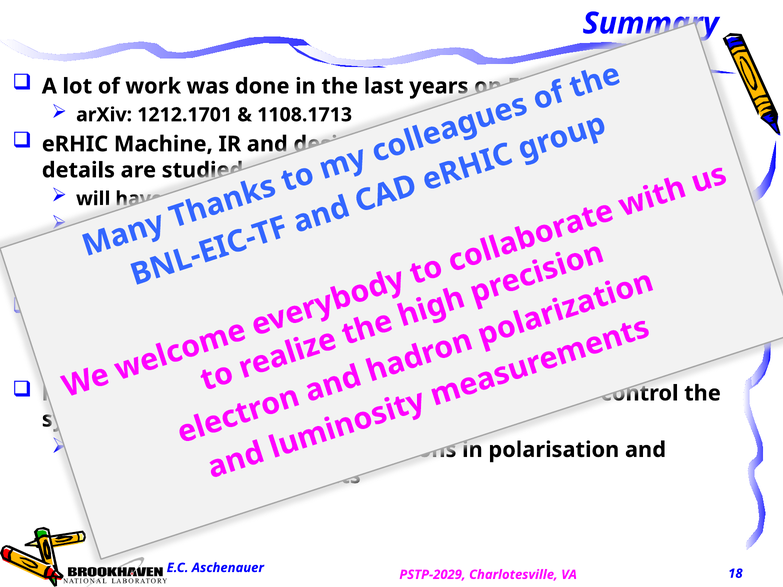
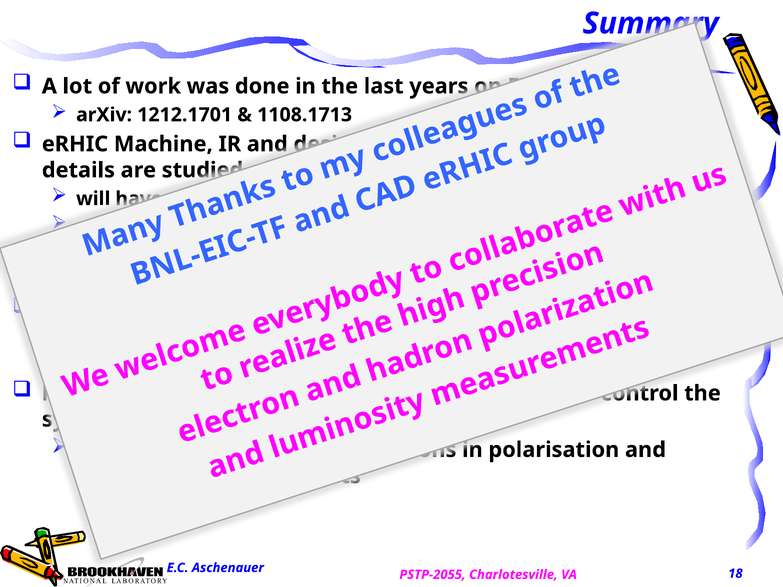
PSTP-2029: PSTP-2029 -> PSTP-2055 (432, 575)
